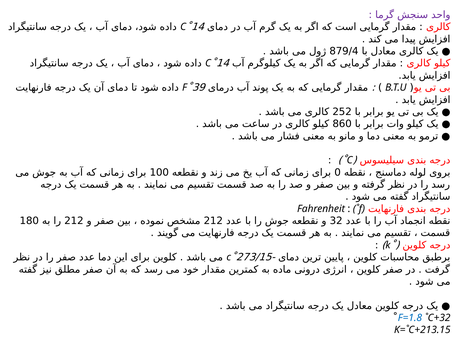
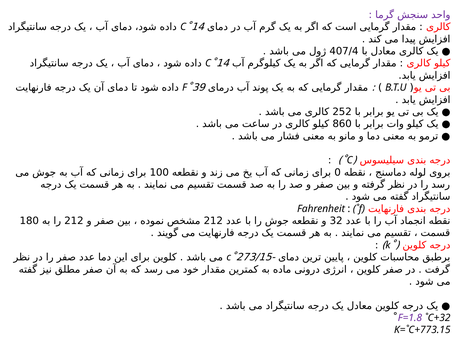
879/4: 879/4 -> 407/4 (344, 51)
F=1.8 colour: blue -> purple (410, 318)
K=˚C+213.15: K=˚C+213.15 -> K=˚C+773.15 (422, 330)
